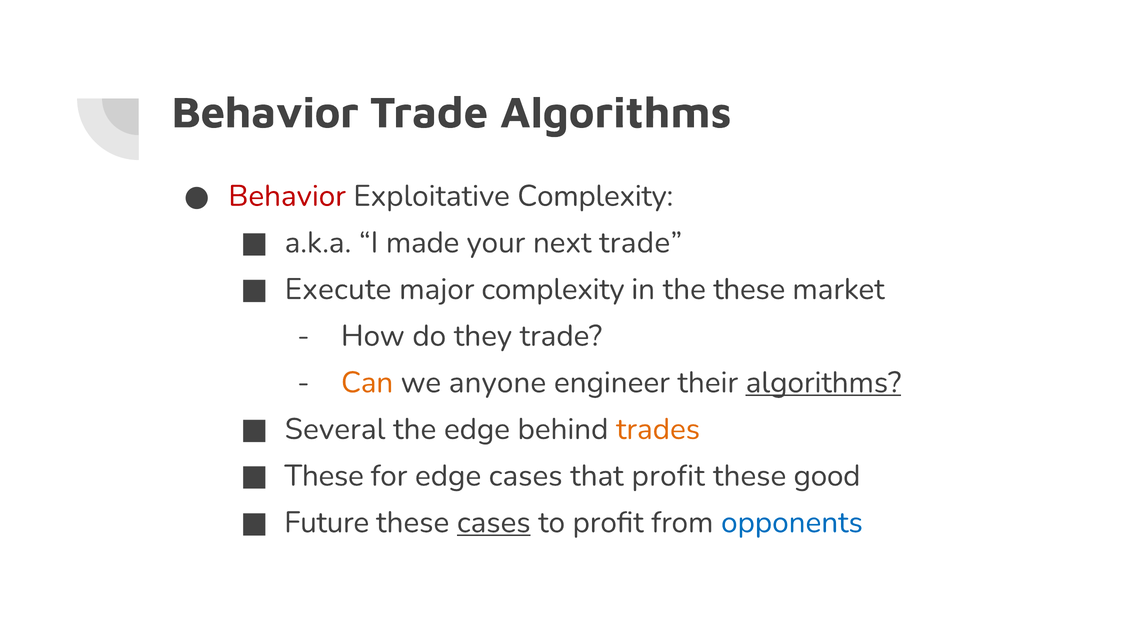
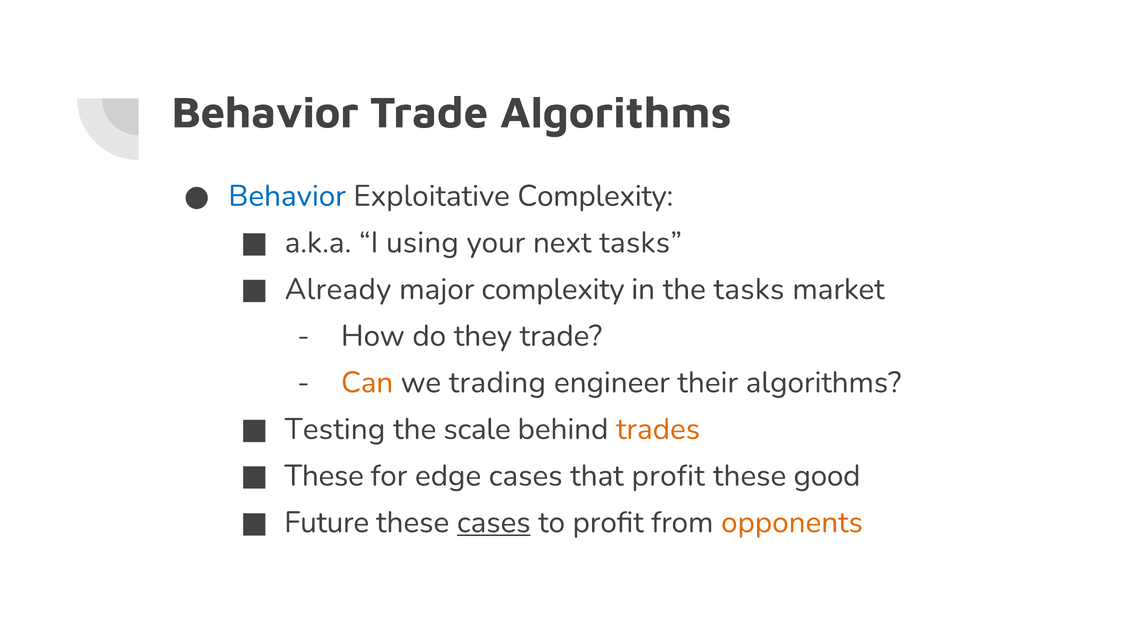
Behavior colour: red -> blue (287, 196)
made: made -> using (422, 243)
next trade: trade -> tasks (641, 243)
Execute: Execute -> Already (338, 289)
the these: these -> tasks (749, 289)
anyone: anyone -> trading (497, 382)
algorithms underline: present -> none (823, 382)
Several: Several -> Testing (335, 429)
the edge: edge -> scale (477, 429)
opponents colour: blue -> orange (792, 522)
